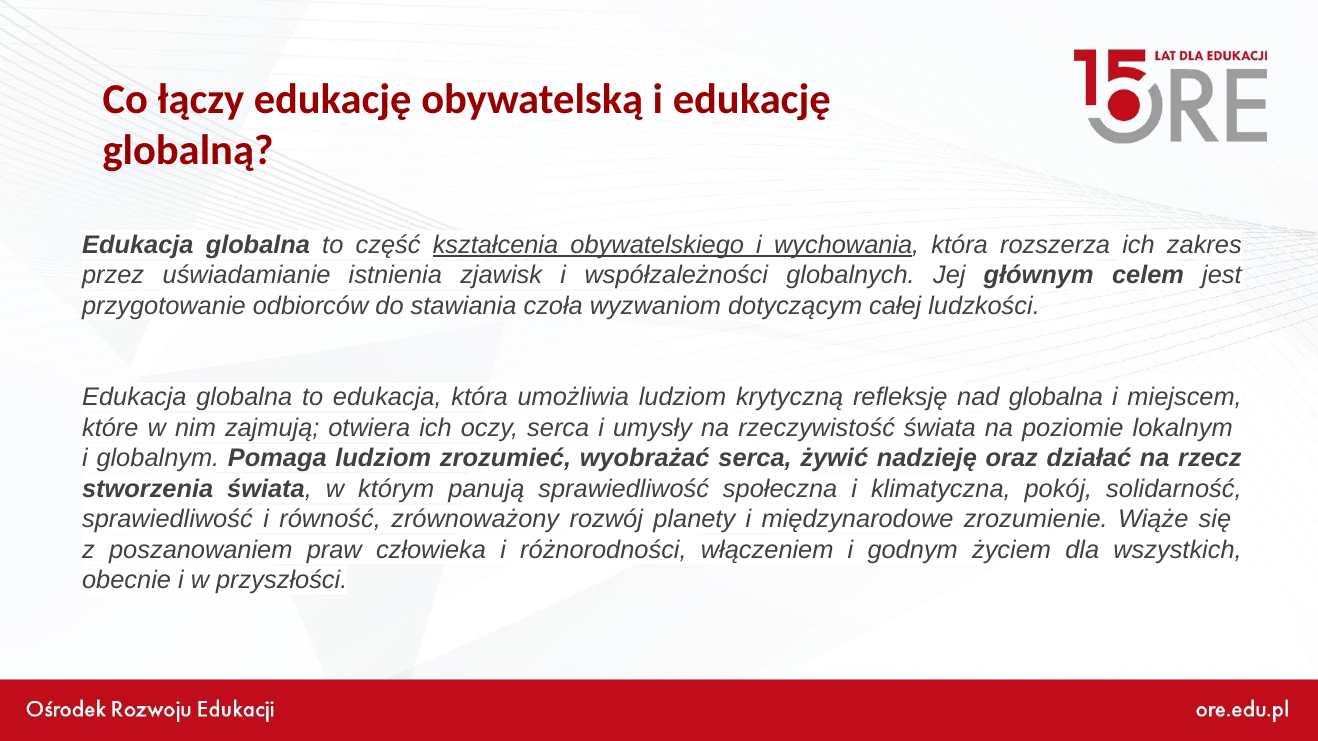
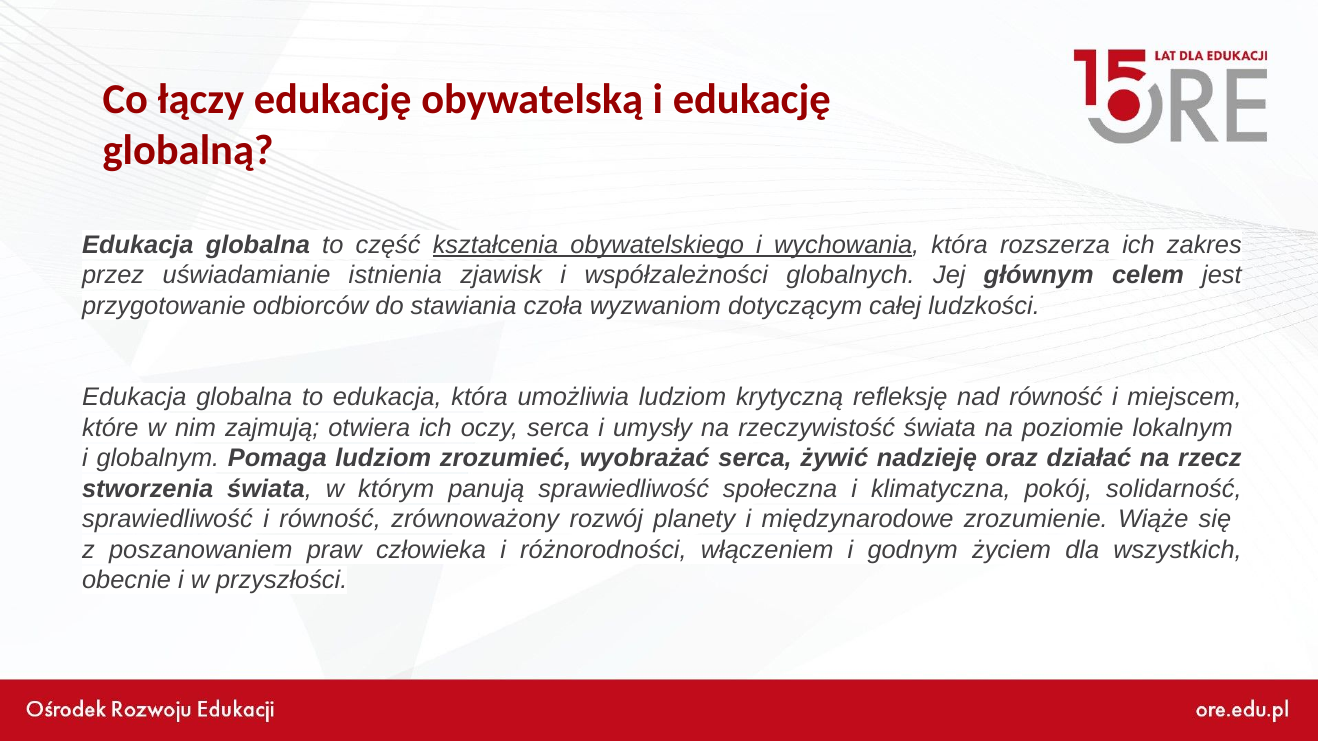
nad globalna: globalna -> równość (1056, 397)
